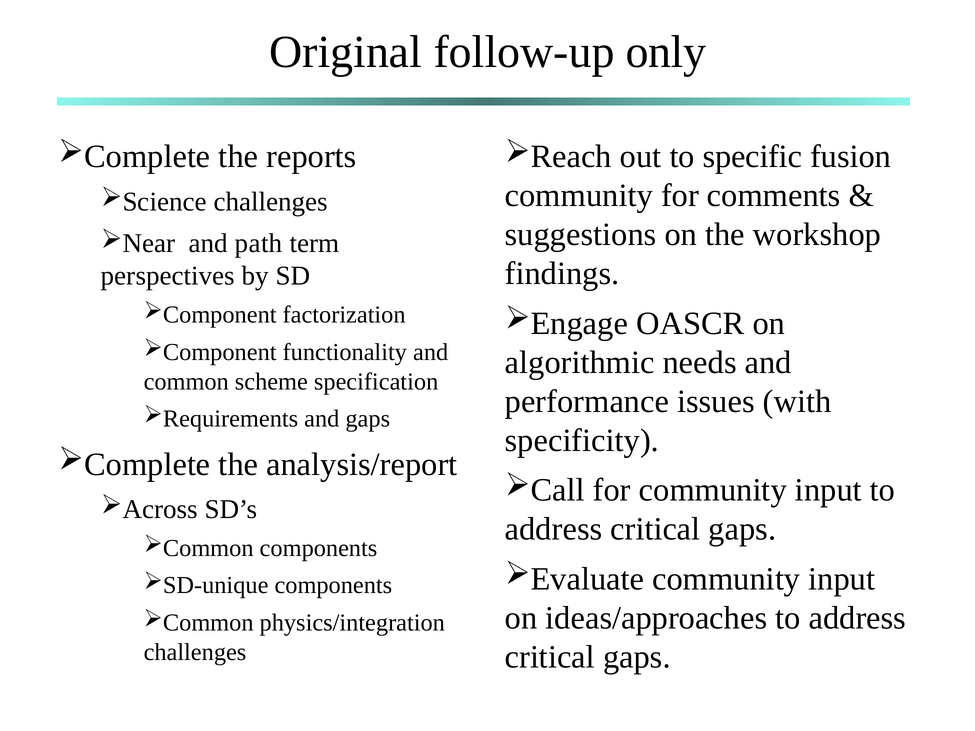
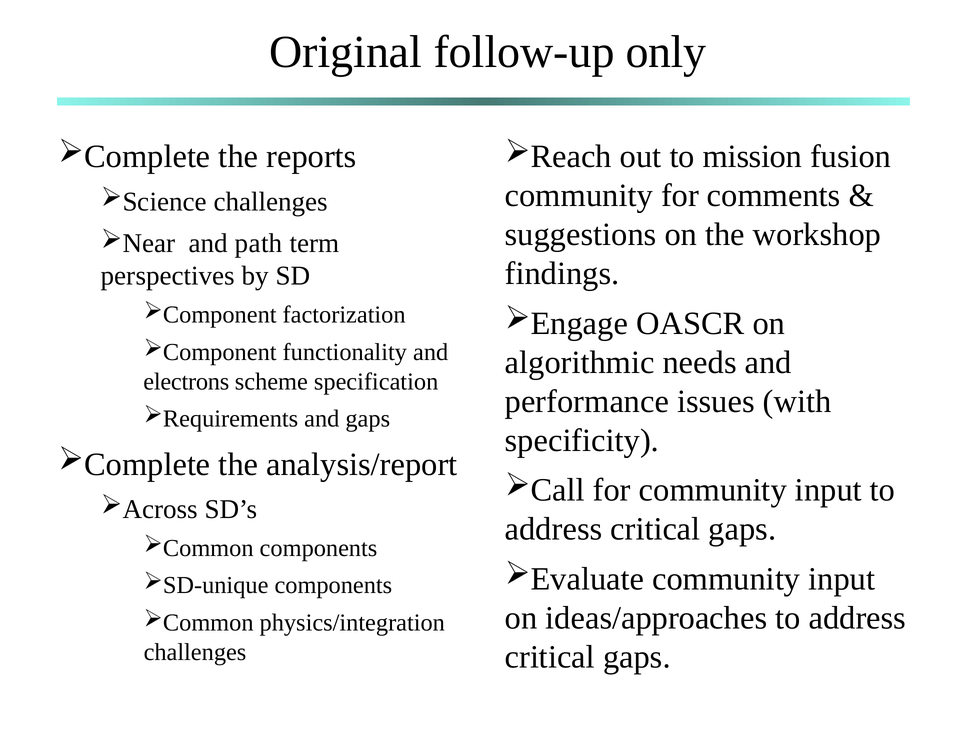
specific: specific -> mission (752, 157)
common: common -> electrons (186, 382)
